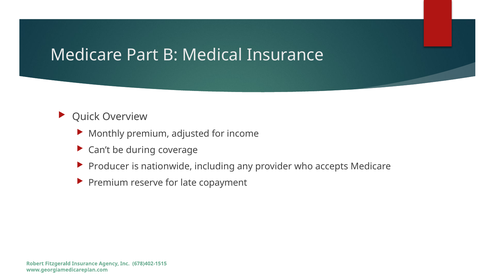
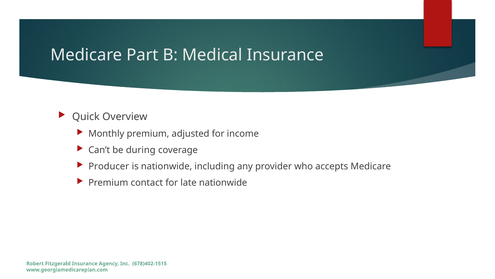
reserve: reserve -> contact (147, 182)
late copayment: copayment -> nationwide (223, 182)
